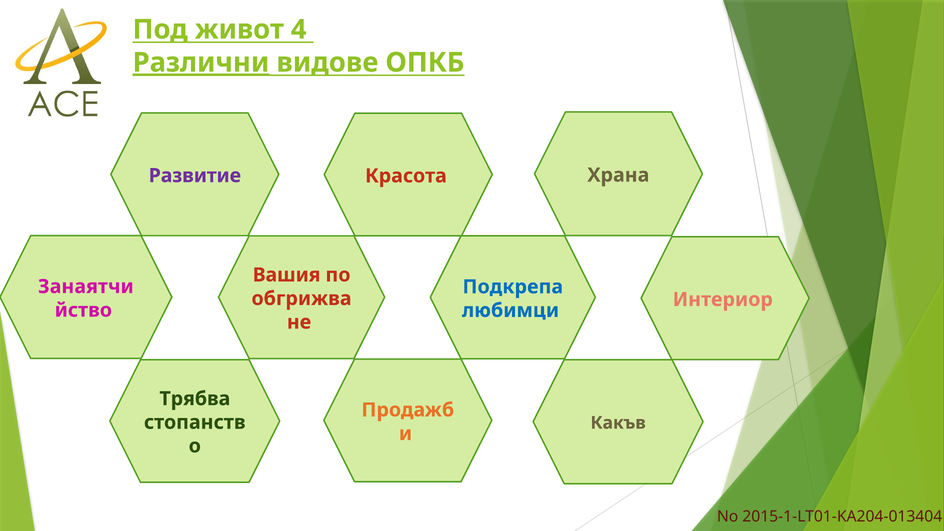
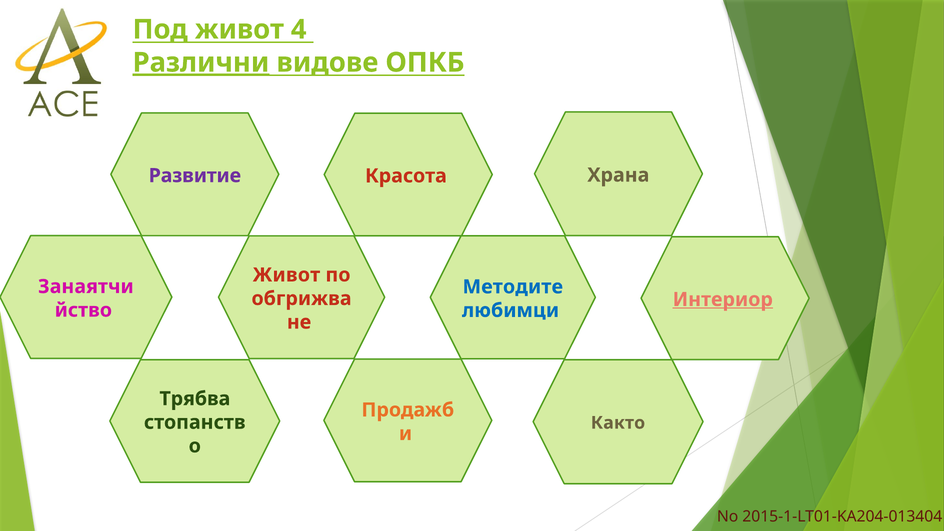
Вашия: Вашия -> Живот (286, 275)
Подкрепа: Подкрепа -> Методите (513, 287)
Интериор underline: none -> present (723, 300)
Какъв: Какъв -> Както (618, 423)
